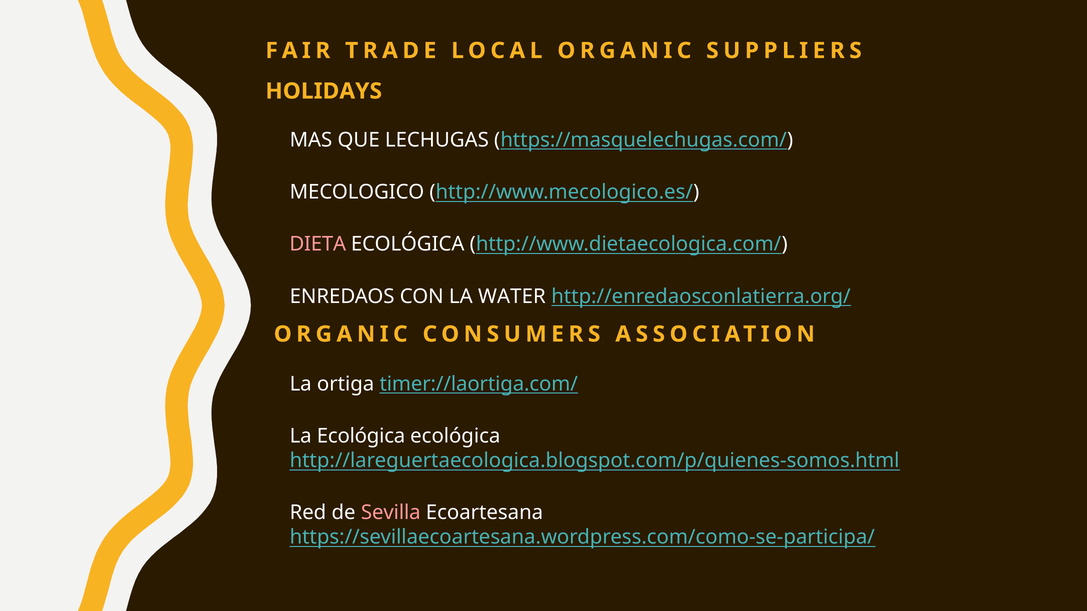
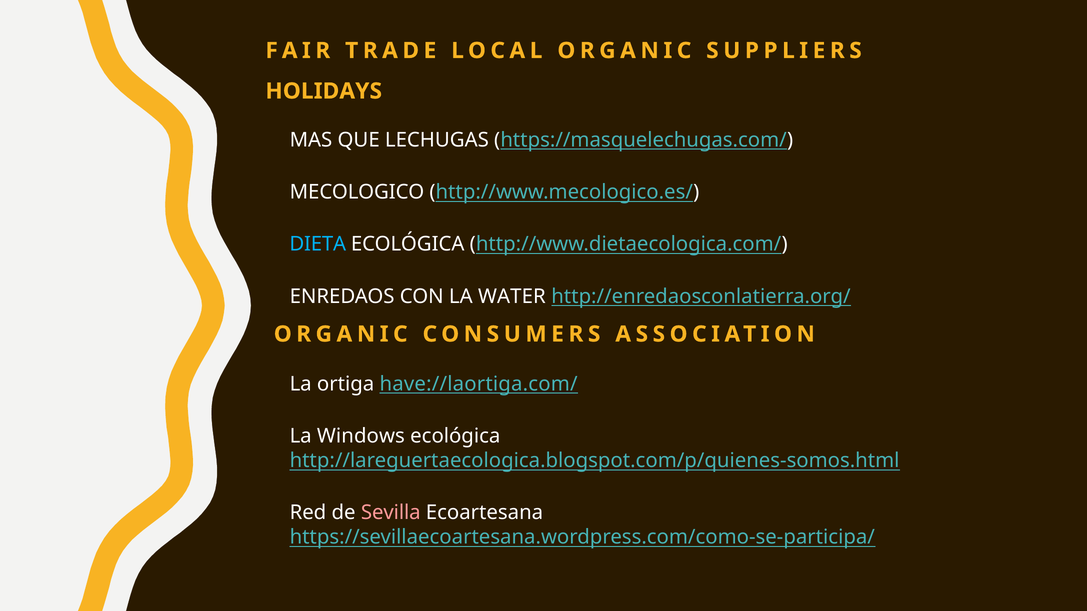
DIETA colour: pink -> light blue (318, 244)
timer://laortiga.com/: timer://laortiga.com/ -> have://laortiga.com/ (479, 384)
La Ecológica: Ecológica -> Windows (361, 436)
